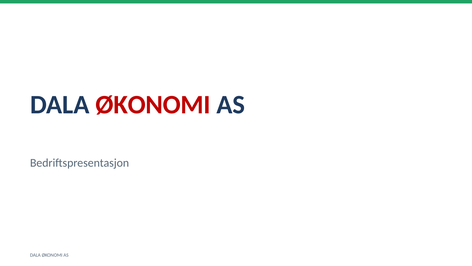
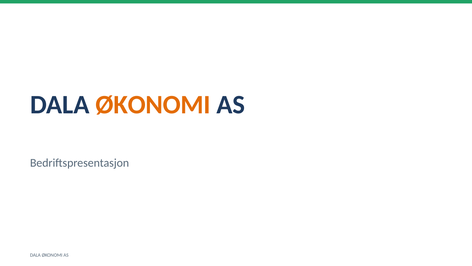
ØKONOMI colour: red -> orange (153, 105)
